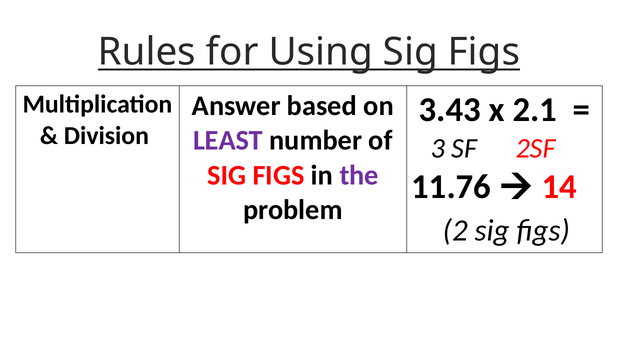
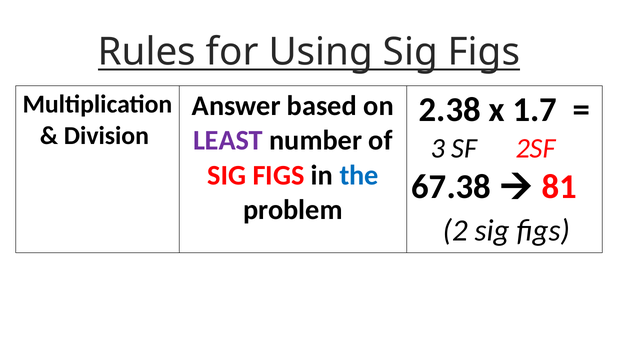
3.43: 3.43 -> 2.38 (450, 110)
2.1: 2.1 -> 1.7 (535, 110)
the colour: purple -> blue (359, 175)
11.76: 11.76 -> 67.38 (451, 187)
14: 14 -> 81 (559, 187)
